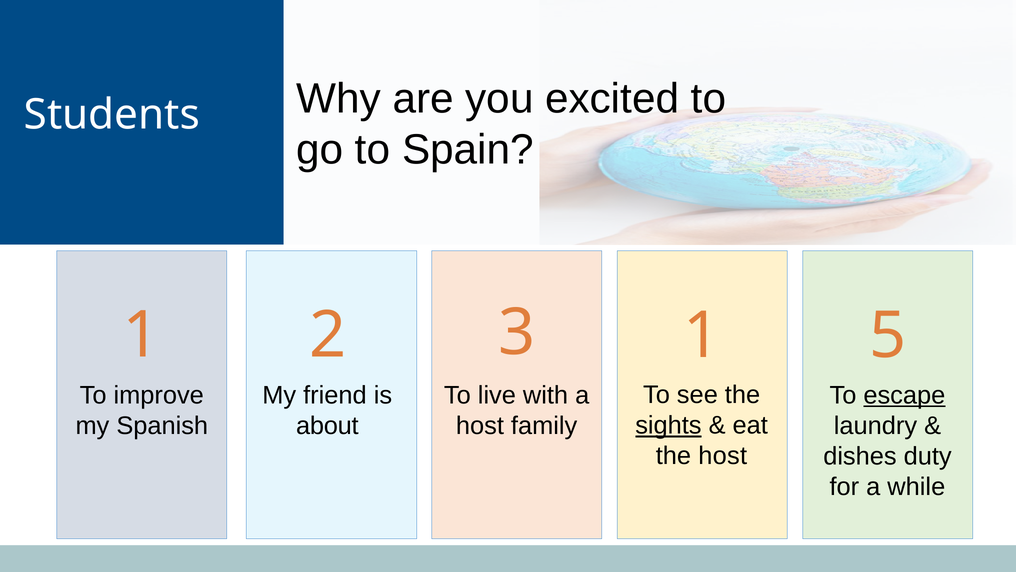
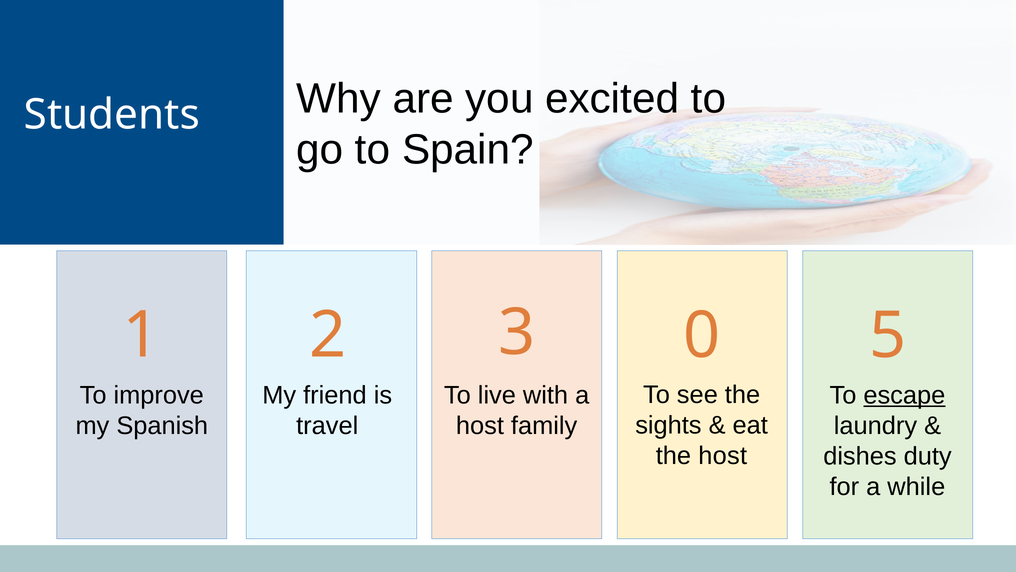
3 1: 1 -> 0 (702, 335)
sights underline: present -> none (668, 425)
about: about -> travel (327, 425)
